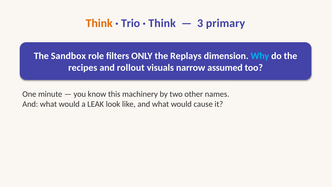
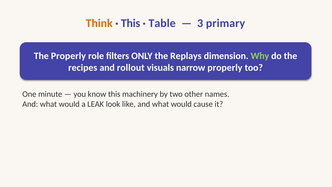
Trio: Trio -> This (131, 23)
Think: Think -> Table (162, 23)
The Sandbox: Sandbox -> Properly (68, 56)
Why colour: light blue -> light green (260, 56)
narrow assumed: assumed -> properly (225, 67)
